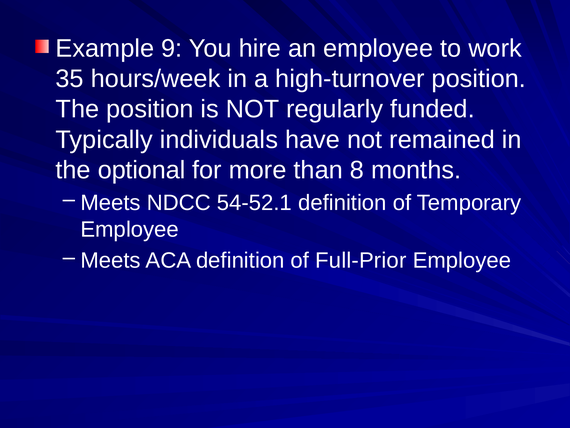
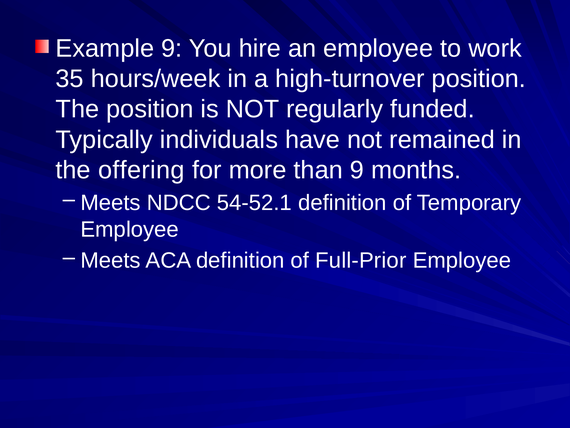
optional: optional -> offering (141, 170)
than 8: 8 -> 9 (357, 170)
